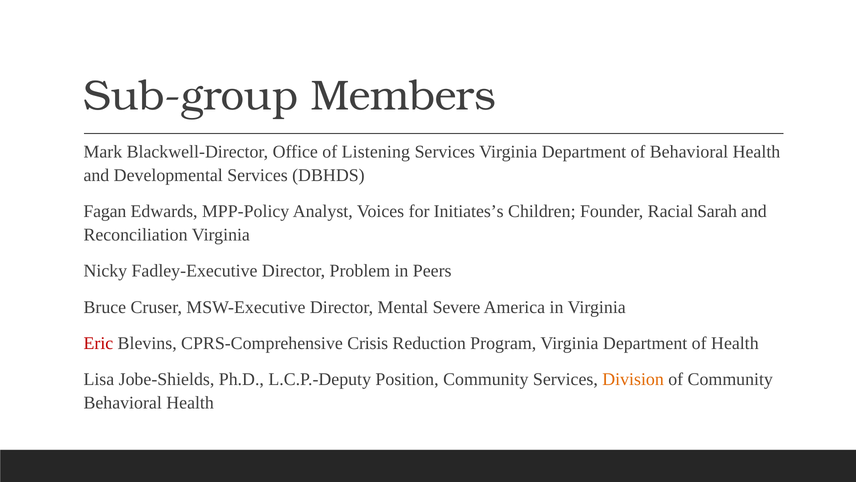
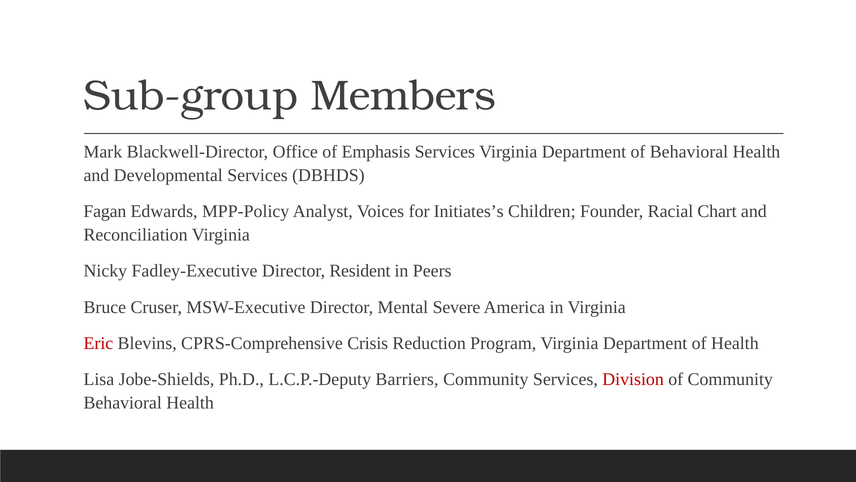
Listening: Listening -> Emphasis (376, 152)
Sarah: Sarah -> Chart (717, 211)
Problem: Problem -> Resident (360, 271)
Position: Position -> Barriers (407, 379)
Division colour: orange -> red (633, 379)
